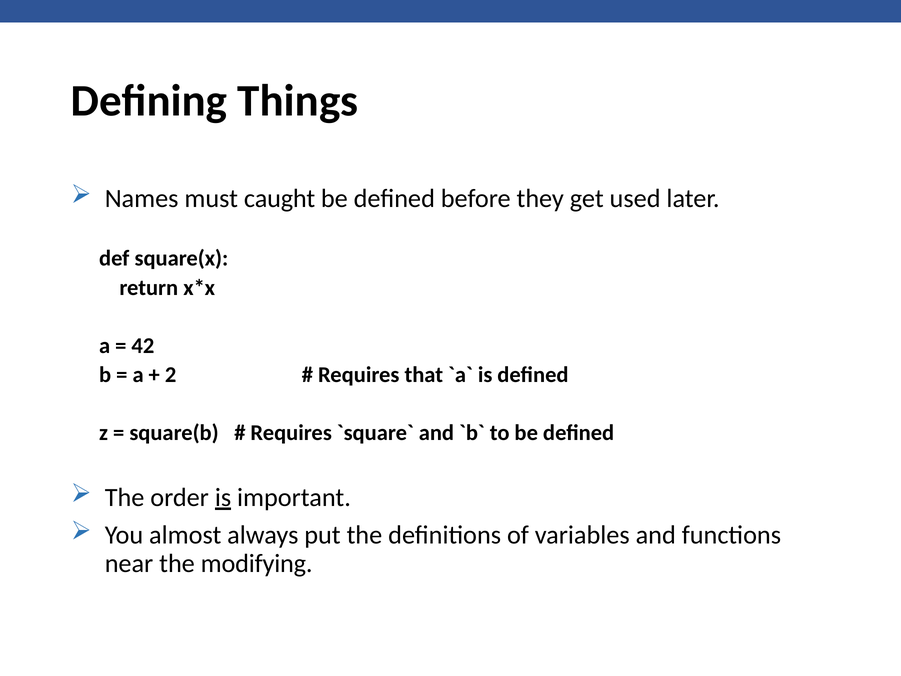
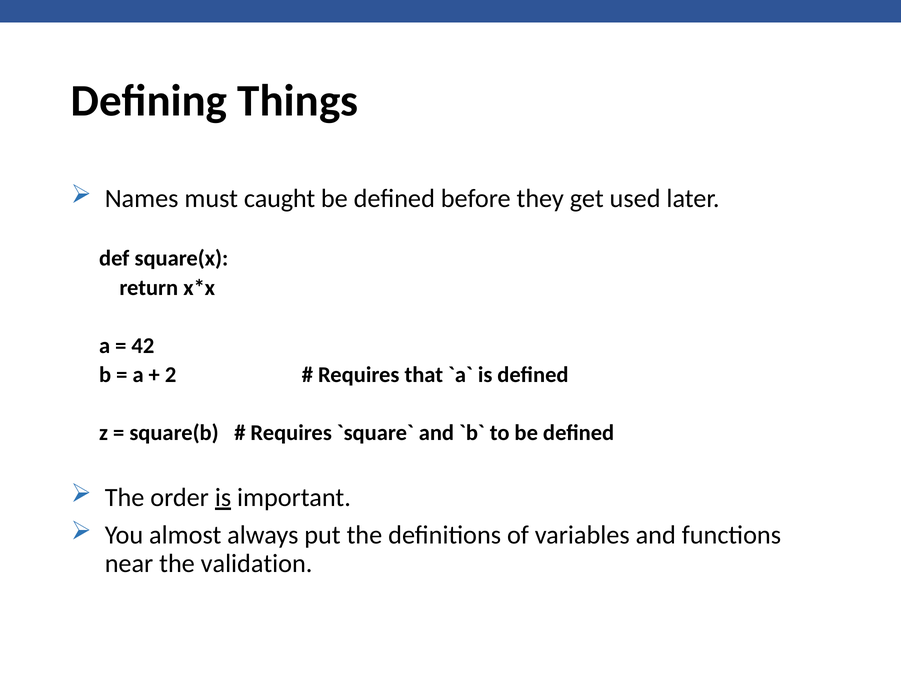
modifying: modifying -> validation (257, 563)
